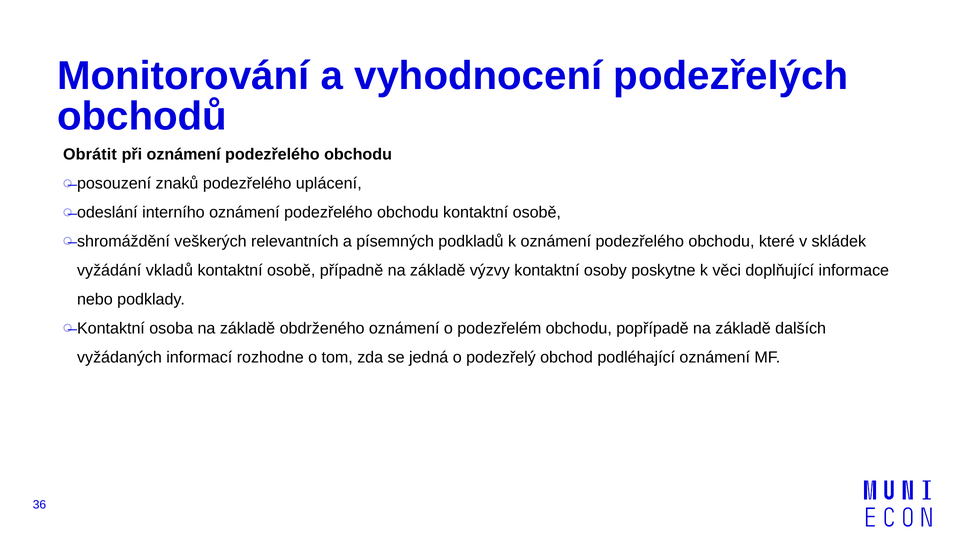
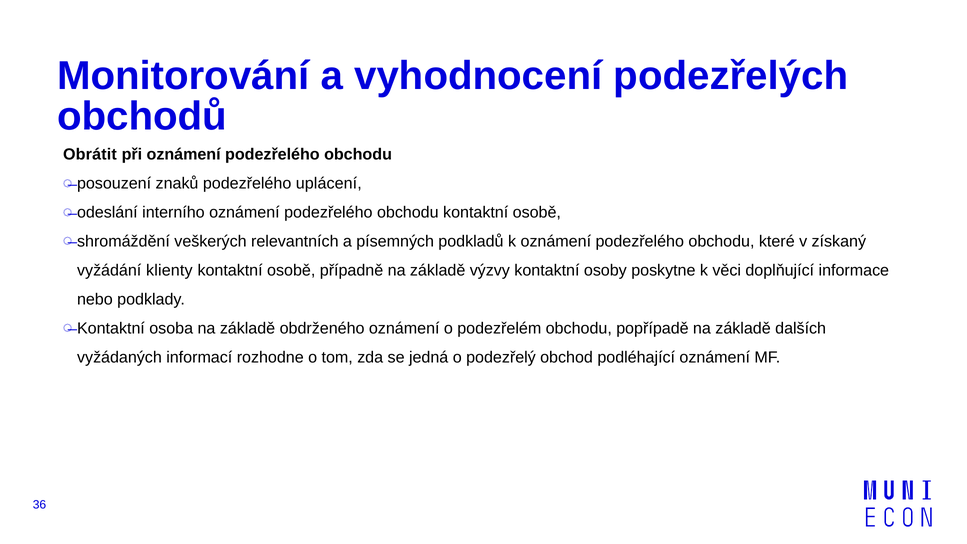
skládek: skládek -> získaný (839, 242)
vkladů: vkladů -> klienty (169, 271)
